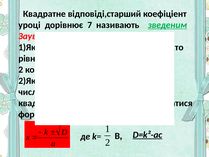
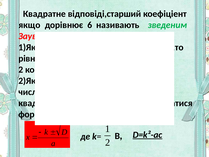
уроці: уроці -> якщо (29, 25)
7: 7 -> 6 (90, 25)
зведеним underline: present -> none (167, 25)
